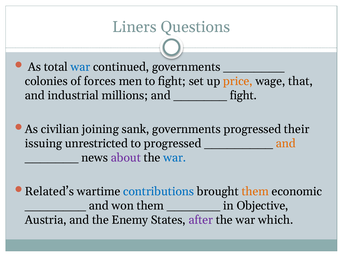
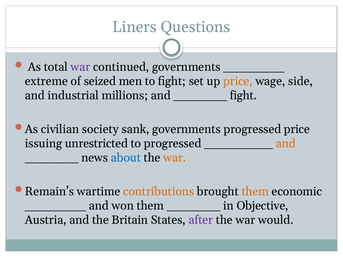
war colour: blue -> purple (80, 67)
colonies: colonies -> extreme (46, 81)
forces: forces -> seized (100, 81)
that: that -> side (301, 81)
joining: joining -> society (100, 129)
progressed their: their -> price (297, 129)
about colour: purple -> blue (126, 158)
war colour: blue -> orange (175, 158)
Related’s: Related’s -> Remain’s (49, 192)
contributions colour: blue -> orange (159, 192)
Enemy: Enemy -> Britain (130, 220)
which: which -> would (276, 220)
